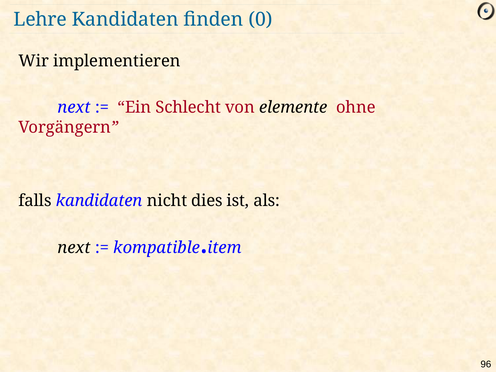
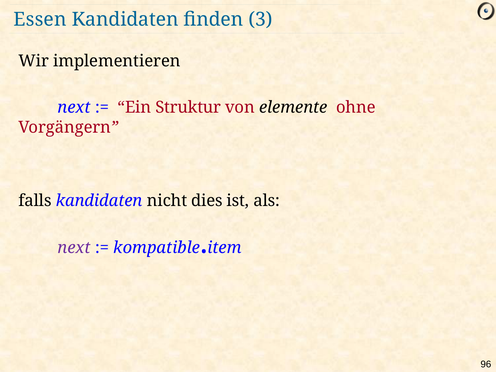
Lehre: Lehre -> Essen (40, 19)
0: 0 -> 3 (260, 19)
Schlecht: Schlecht -> Struktur (188, 107)
next colour: black -> purple (74, 248)
